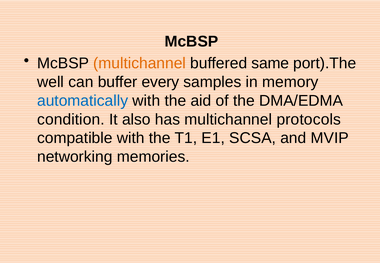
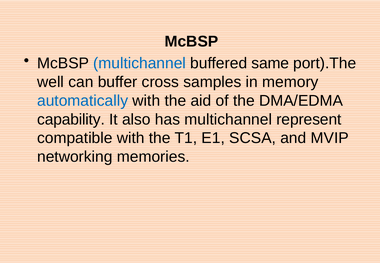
multichannel colour: orange -> blue (140, 63)
every: every -> cross (160, 82)
condition: condition -> capability (71, 119)
protocols: protocols -> represent (309, 119)
